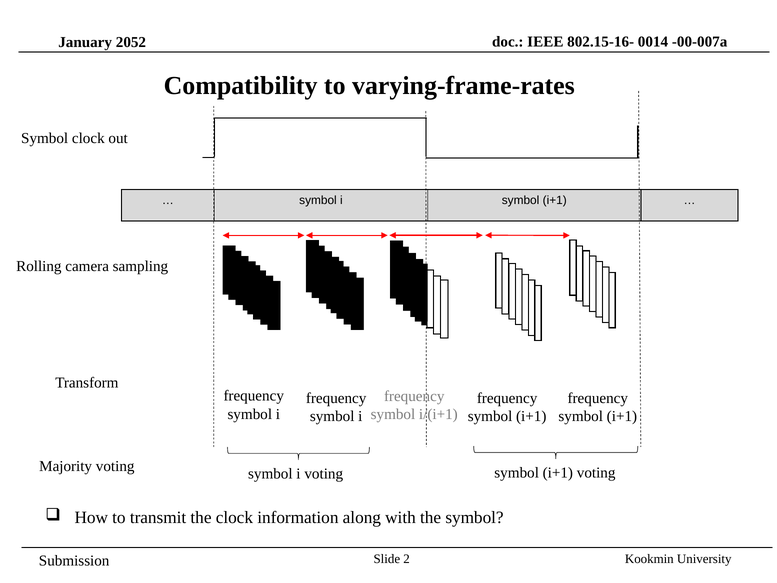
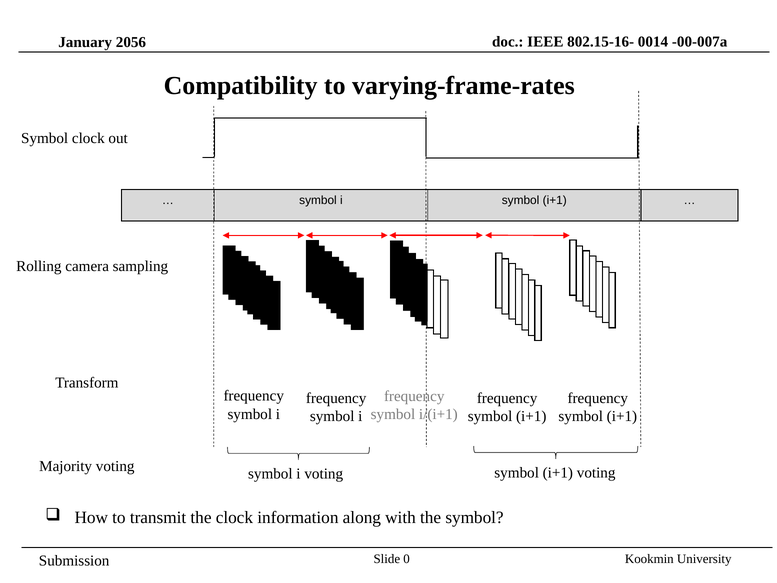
2052: 2052 -> 2056 (131, 42)
2: 2 -> 0 (407, 559)
